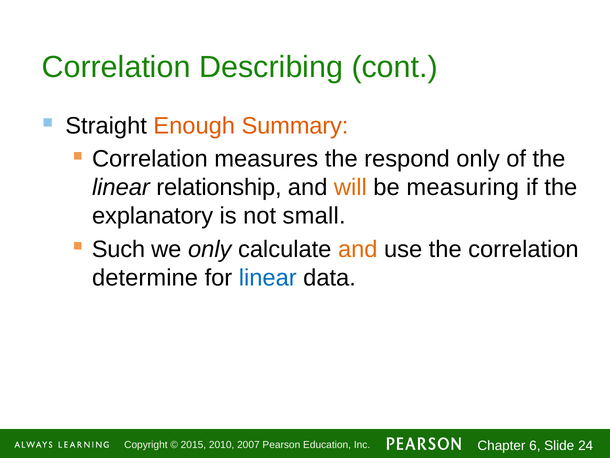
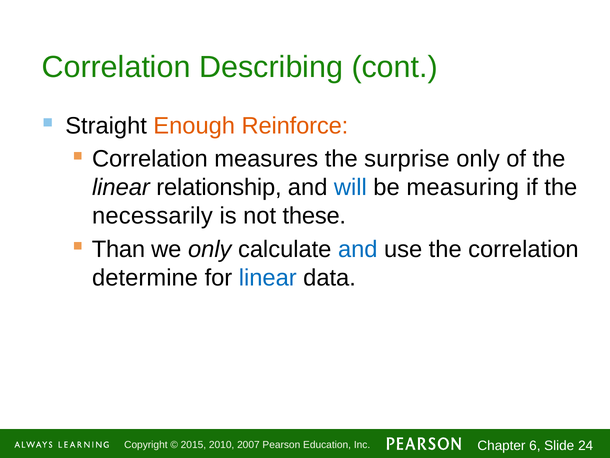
Summary: Summary -> Reinforce (295, 126)
respond: respond -> surprise (407, 159)
will colour: orange -> blue (350, 187)
explanatory: explanatory -> necessarily (152, 216)
small: small -> these (314, 216)
Such: Such -> Than (118, 249)
and colour: orange -> blue (358, 249)
